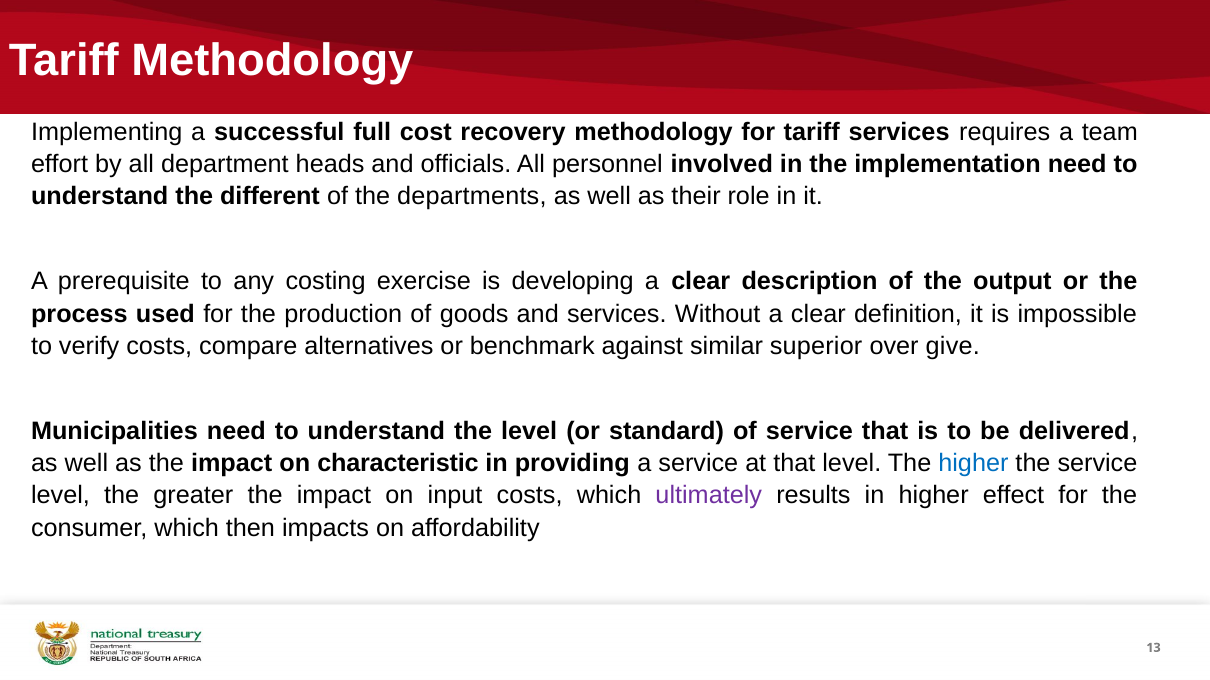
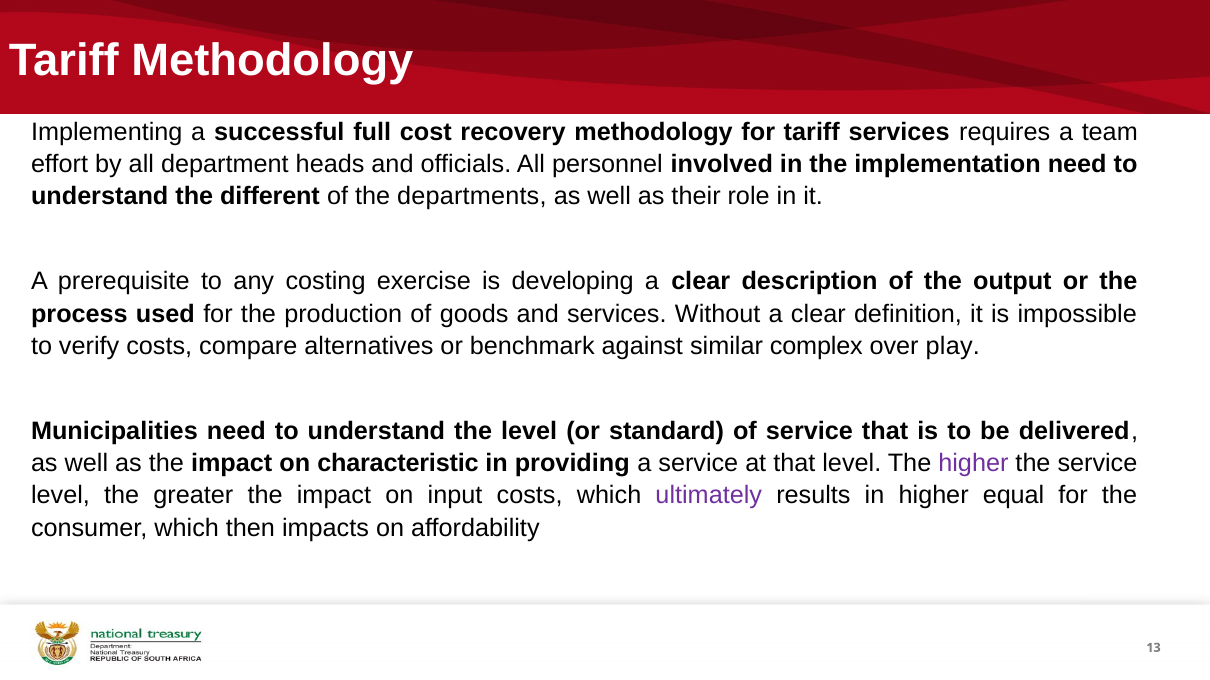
superior: superior -> complex (816, 346)
give: give -> play (953, 346)
higher colour: blue -> purple (973, 464)
effect: effect -> equal (1014, 496)
